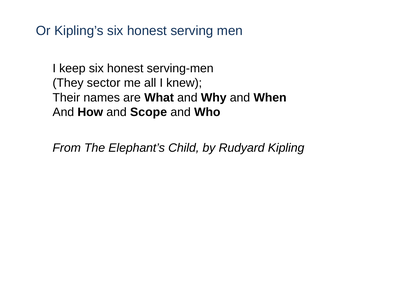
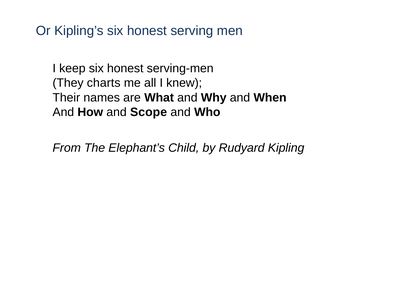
sector: sector -> charts (104, 83)
